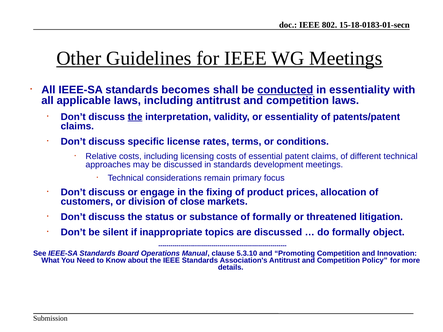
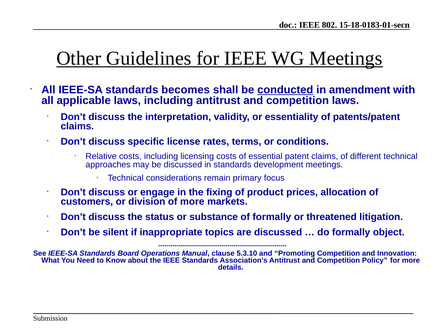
in essentiality: essentiality -> amendment (360, 90)
the underline: present -> none (135, 117)
of close: close -> more (192, 202)
